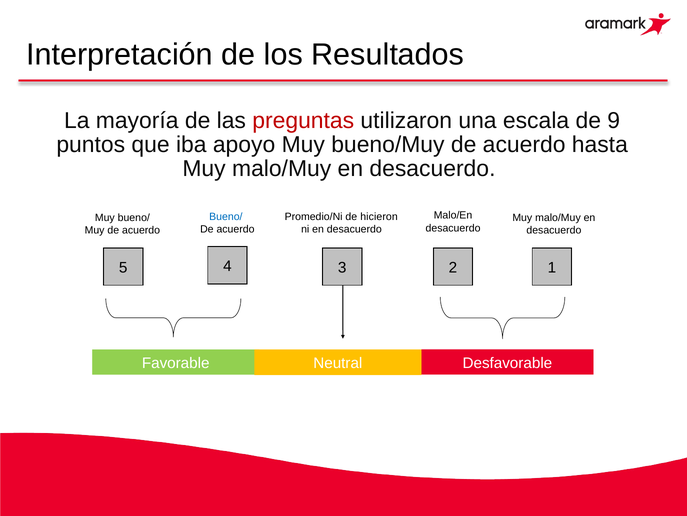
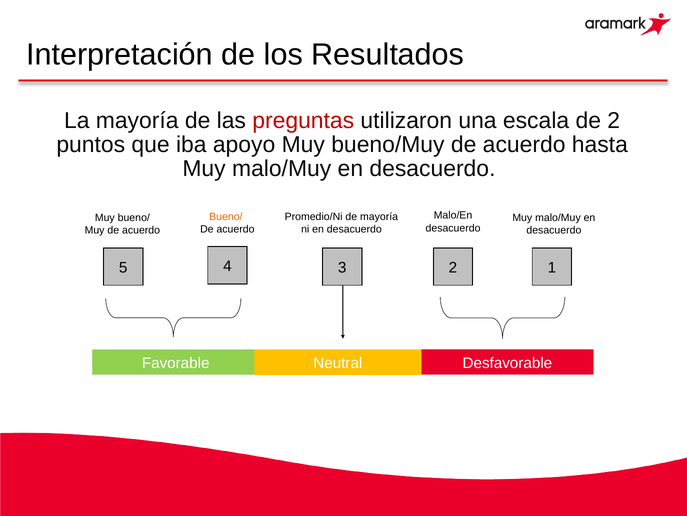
de 9: 9 -> 2 (614, 120)
Bueno/ colour: blue -> orange (226, 216)
de hicieron: hicieron -> mayoría (379, 217)
